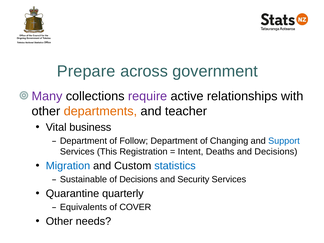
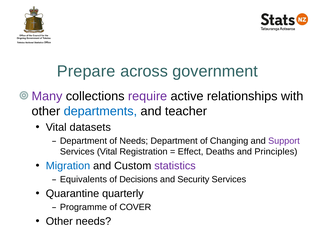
departments colour: orange -> blue (100, 111)
business: business -> datasets (90, 127)
of Follow: Follow -> Needs (134, 141)
Support colour: blue -> purple (284, 141)
Services This: This -> Vital (107, 152)
Intent: Intent -> Effect (191, 152)
and Decisions: Decisions -> Principles (276, 152)
statistics colour: blue -> purple (175, 166)
Sustainable: Sustainable -> Equivalents (83, 179)
Equivalents: Equivalents -> Programme (83, 207)
